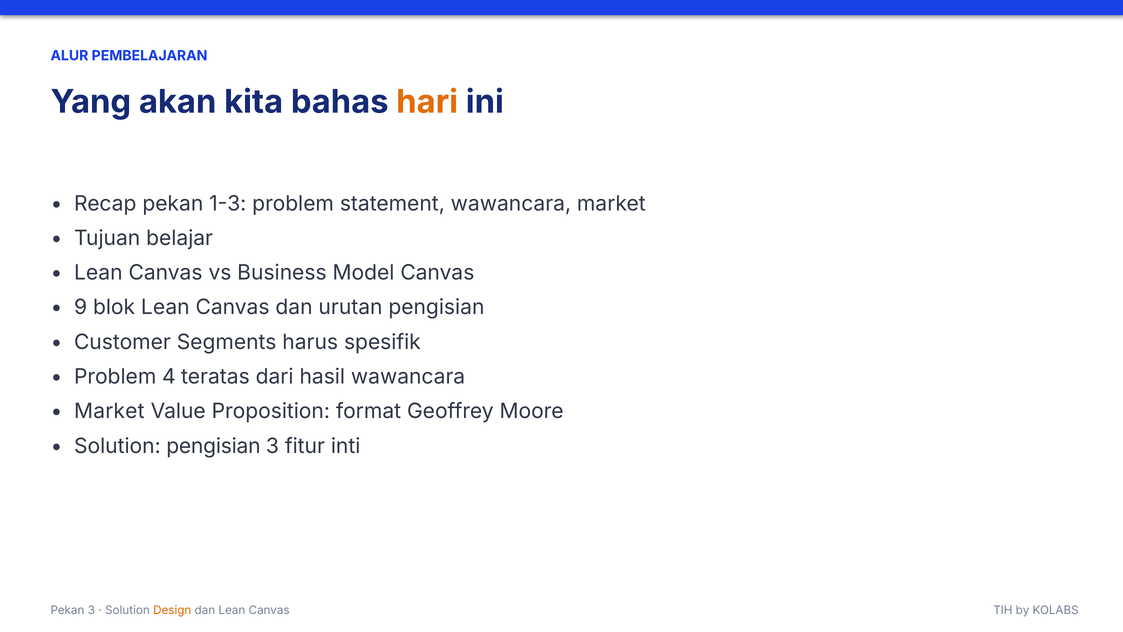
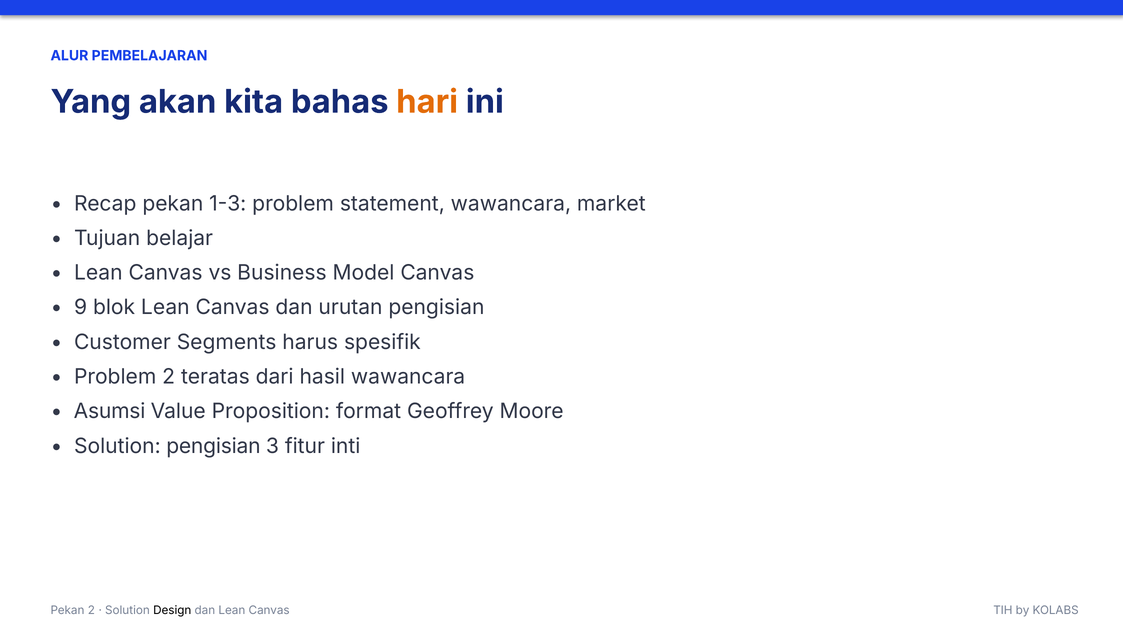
Problem 4: 4 -> 2 (169, 377)
Market: Market -> Asumsi (110, 411)
Pekan 3: 3 -> 2 (91, 610)
Design colour: orange -> black (172, 610)
